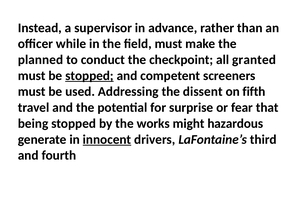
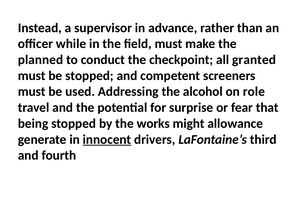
stopped underline: present -> none (89, 75)
dissent: dissent -> alcohol (203, 91)
fifth: fifth -> role (254, 91)
hazardous: hazardous -> allowance (235, 123)
